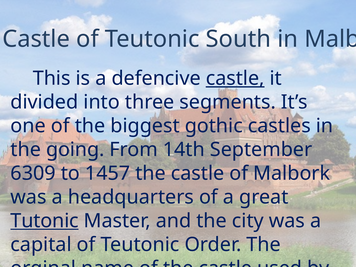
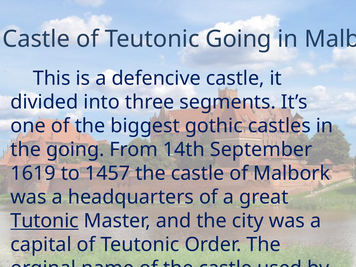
Teutonic South: South -> Going (239, 39)
castle underline: present -> none (235, 78)
6309: 6309 -> 1619 (33, 173)
